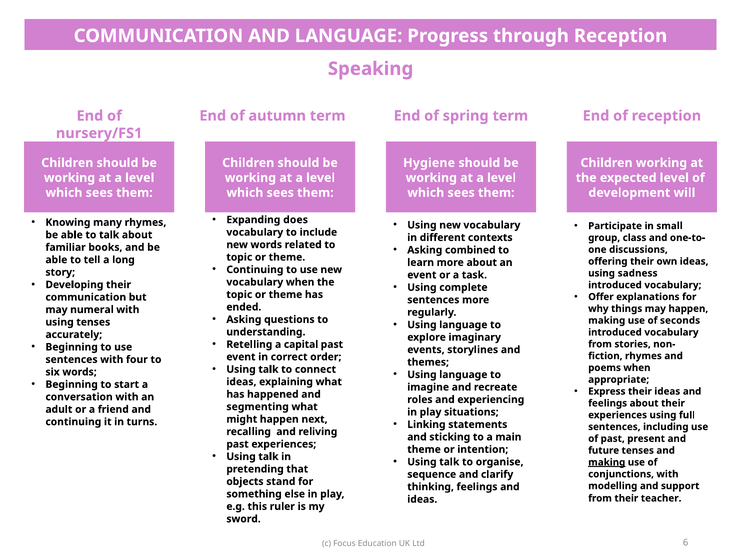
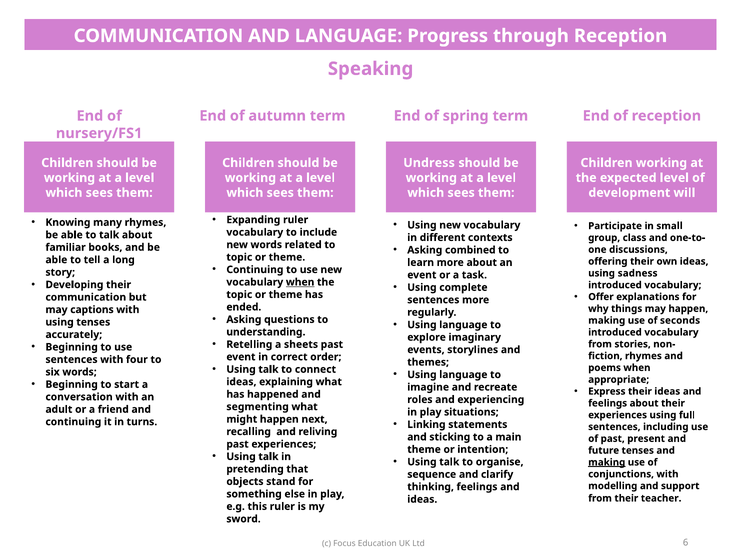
Hygiene: Hygiene -> Undress (429, 163)
Expanding does: does -> ruler (296, 220)
when underline: none -> present (300, 282)
numeral: numeral -> captions (92, 310)
capital: capital -> sheets (301, 345)
